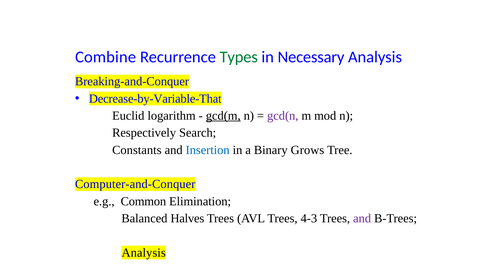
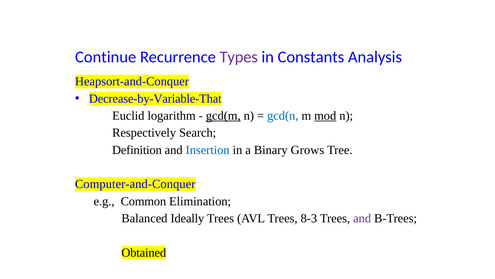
Combine: Combine -> Continue (106, 57)
Types colour: green -> purple (239, 57)
Necessary: Necessary -> Constants (311, 57)
Breaking-and-Conquer: Breaking-and-Conquer -> Heapsort-and-Conquer (132, 81)
gcd(n colour: purple -> blue (283, 116)
mod underline: none -> present (325, 116)
Constants: Constants -> Definition (137, 150)
Halves: Halves -> Ideally (187, 218)
4-3: 4-3 -> 8-3 (309, 218)
Analysis: Analysis -> Obtained (144, 252)
